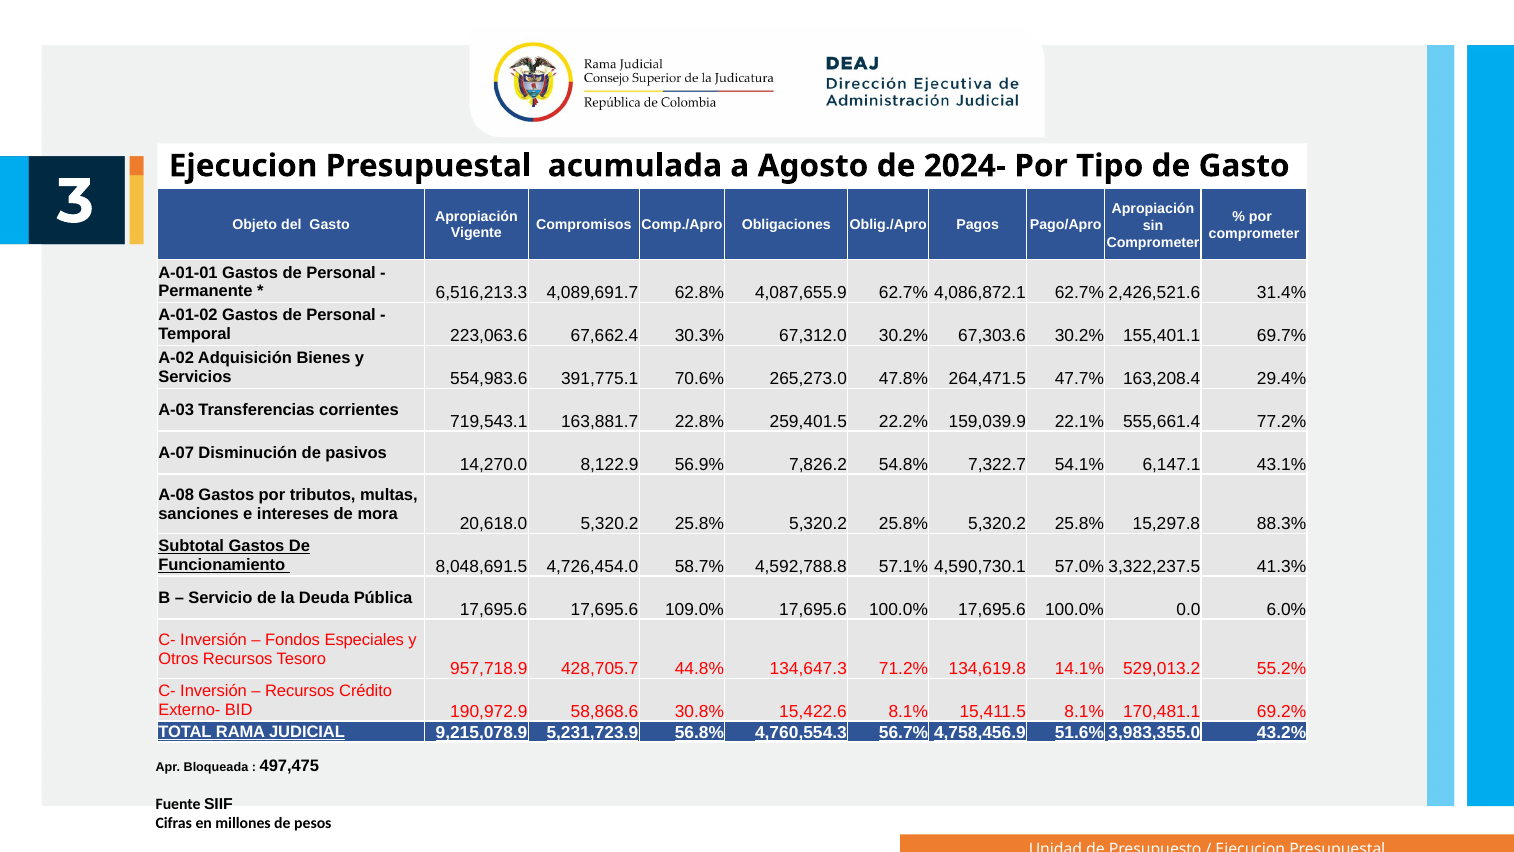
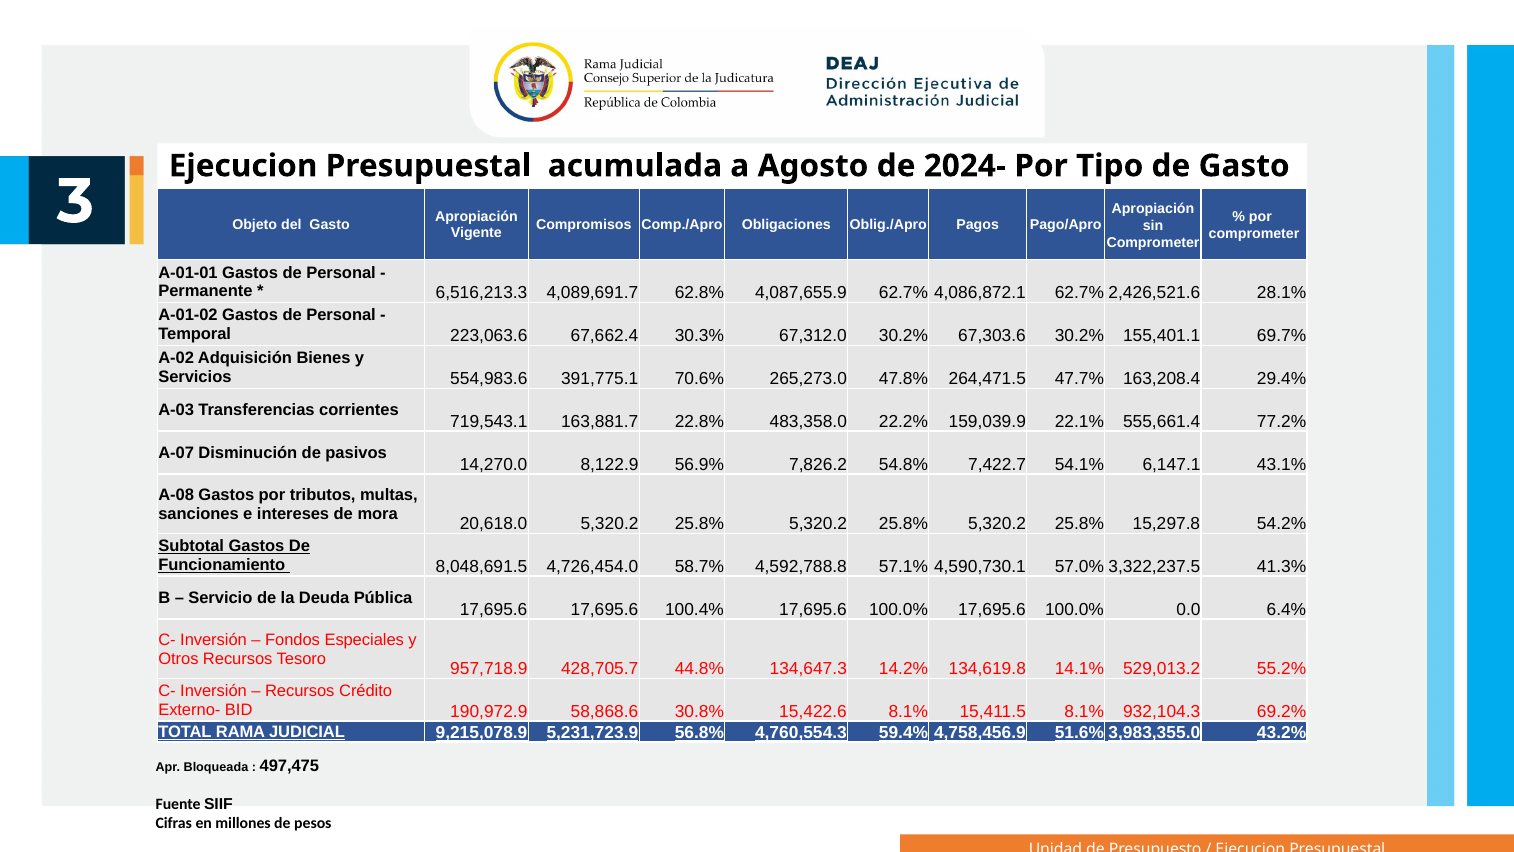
31.4%: 31.4% -> 28.1% (1282, 293)
259,401.5: 259,401.5 -> 483,358.0 (808, 422)
7,322.7: 7,322.7 -> 7,422.7 (997, 464)
88.3%: 88.3% -> 54.2% (1282, 524)
109.0%: 109.0% -> 100.4% (694, 609)
6.0%: 6.0% -> 6.4% (1286, 609)
71.2%: 71.2% -> 14.2% (904, 669)
170,481.1: 170,481.1 -> 932,104.3 (1162, 711)
56.7%: 56.7% -> 59.4% (904, 732)
